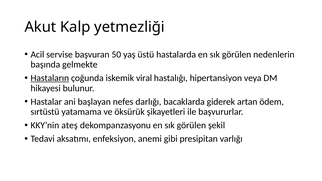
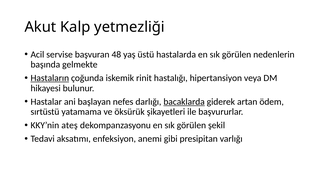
50: 50 -> 48 (116, 54)
viral: viral -> rinit (144, 78)
bacaklarda underline: none -> present (184, 102)
